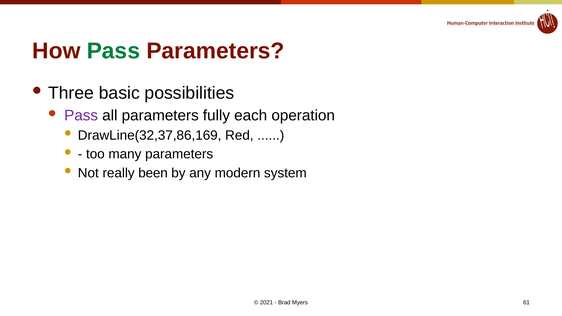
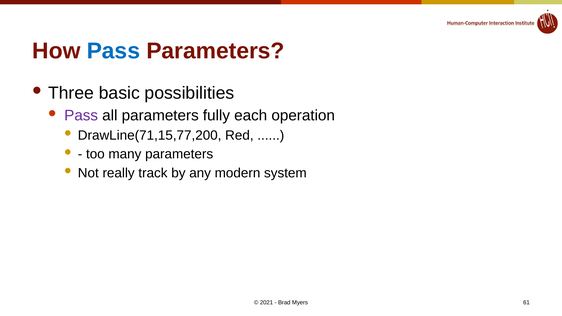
Pass colour: green -> blue (113, 51)
DrawLine(32,37,86,169: DrawLine(32,37,86,169 -> DrawLine(71,15,77,200 (150, 135)
been: been -> track (153, 173)
